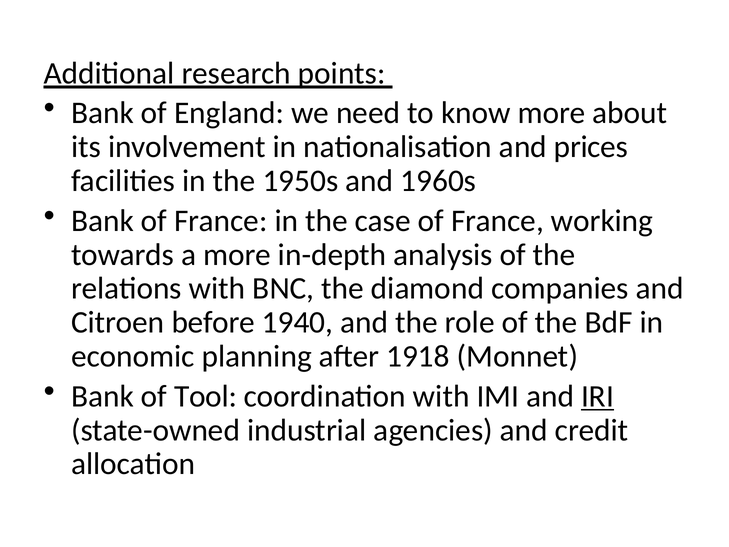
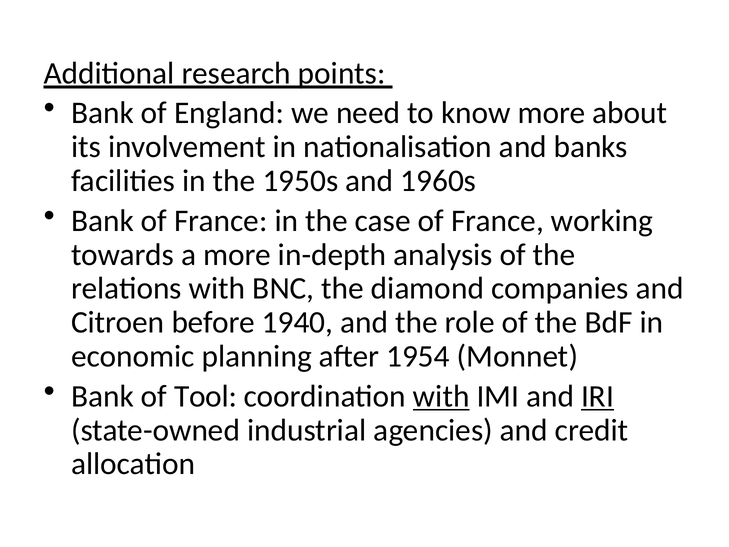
prices: prices -> banks (591, 147)
1918: 1918 -> 1954 (418, 356)
with underline: none -> present (441, 396)
